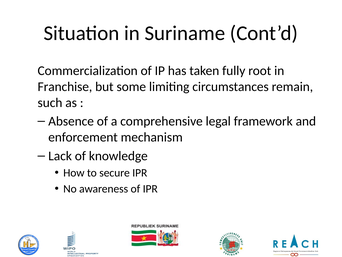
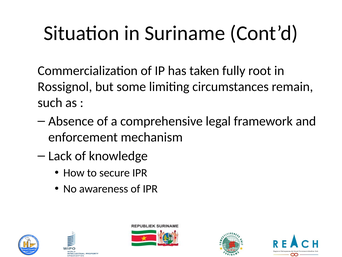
Franchise: Franchise -> Rossignol (65, 86)
